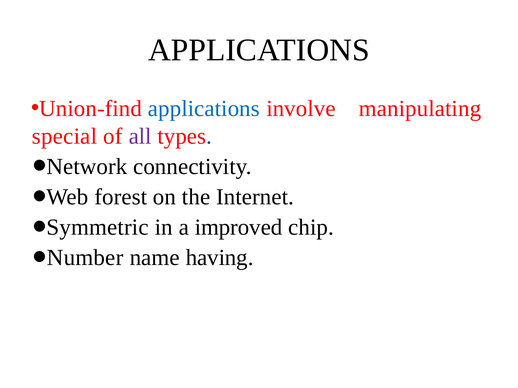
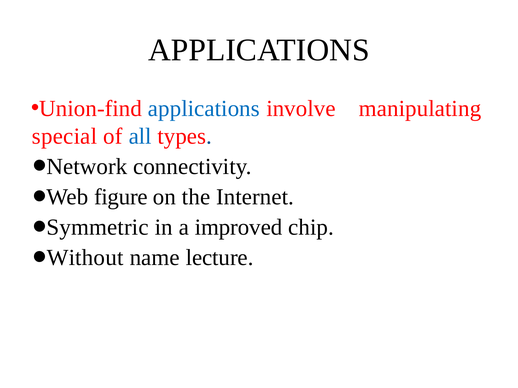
all colour: purple -> blue (140, 136)
forest: forest -> figure (121, 197)
Number: Number -> Without (85, 258)
having: having -> lecture (220, 258)
